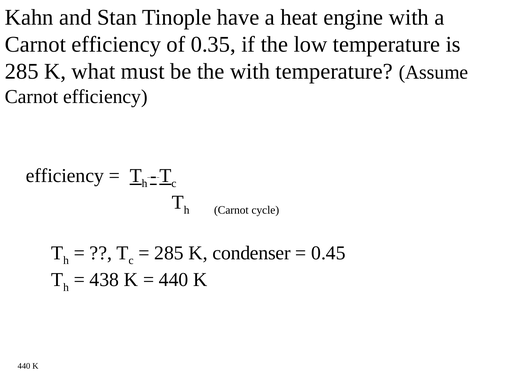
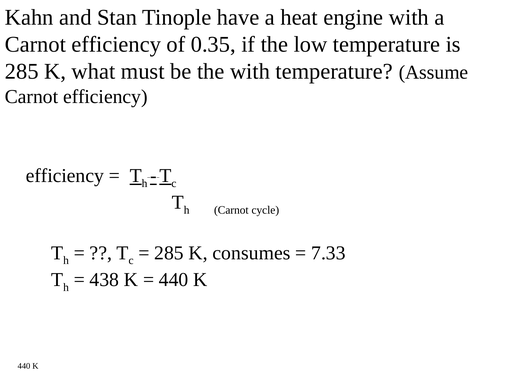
condenser: condenser -> consumes (251, 253)
0.45: 0.45 -> 7.33 (328, 253)
